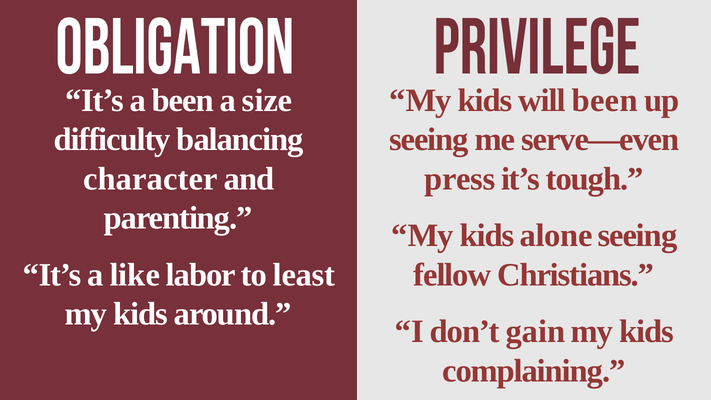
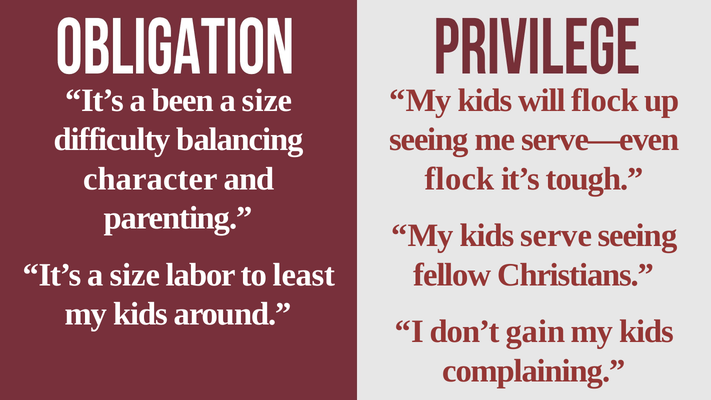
will been: been -> flock (605, 101)
press: press -> flock (460, 179)
alone: alone -> serve (556, 236)
It’s a like: like -> size (135, 275)
